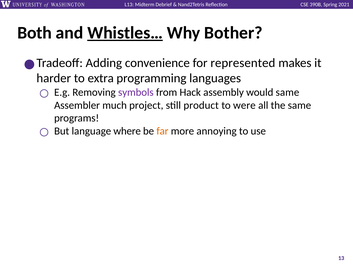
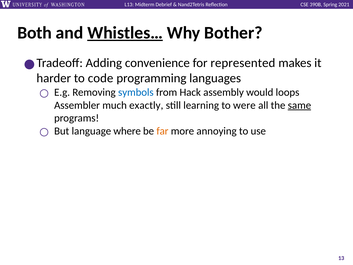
extra: extra -> code (101, 78)
symbols colour: purple -> blue (136, 92)
would same: same -> loops (288, 92)
project: project -> exactly (146, 105)
product: product -> learning (201, 105)
same underline: none -> present (299, 105)
